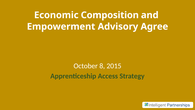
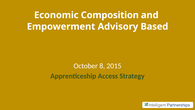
Agree: Agree -> Based (154, 26)
